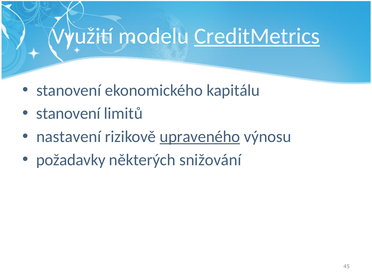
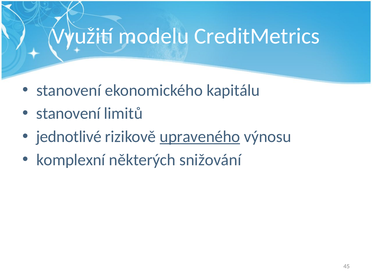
CreditMetrics underline: present -> none (257, 36)
nastavení: nastavení -> jednotlivé (69, 137)
požadavky: požadavky -> komplexní (71, 160)
